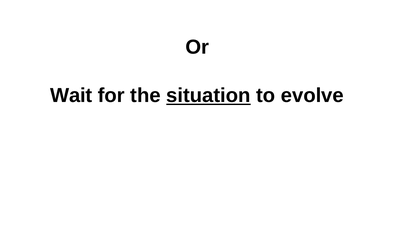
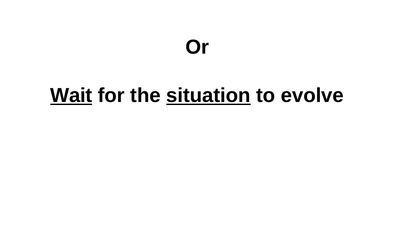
Wait underline: none -> present (71, 96)
